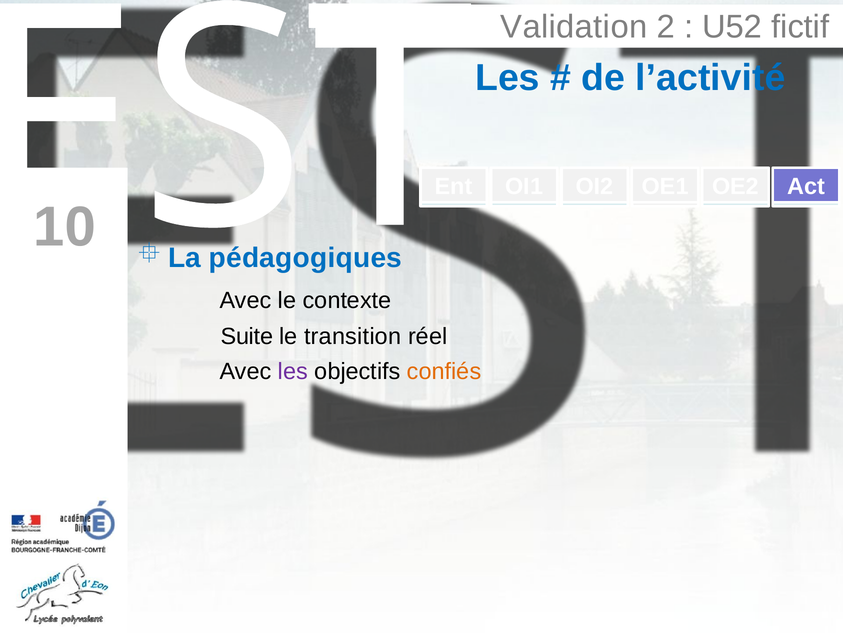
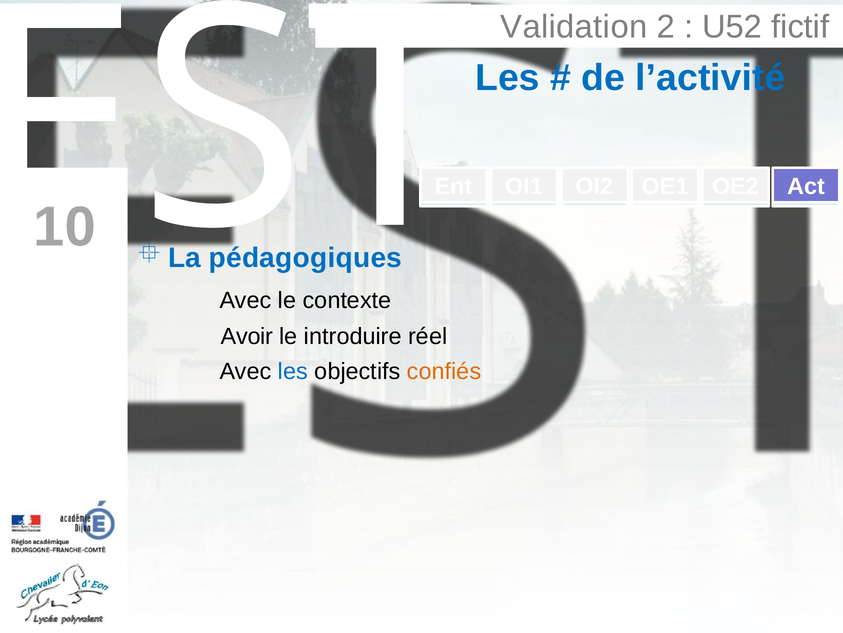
Suite: Suite -> Avoir (247, 336)
transition: transition -> introduire (353, 336)
les colour: purple -> blue (293, 371)
